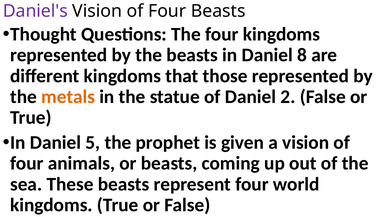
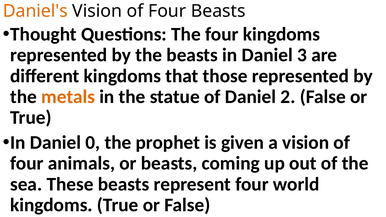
Daniel's colour: purple -> orange (35, 11)
8: 8 -> 3 (302, 55)
5: 5 -> 0 (93, 143)
